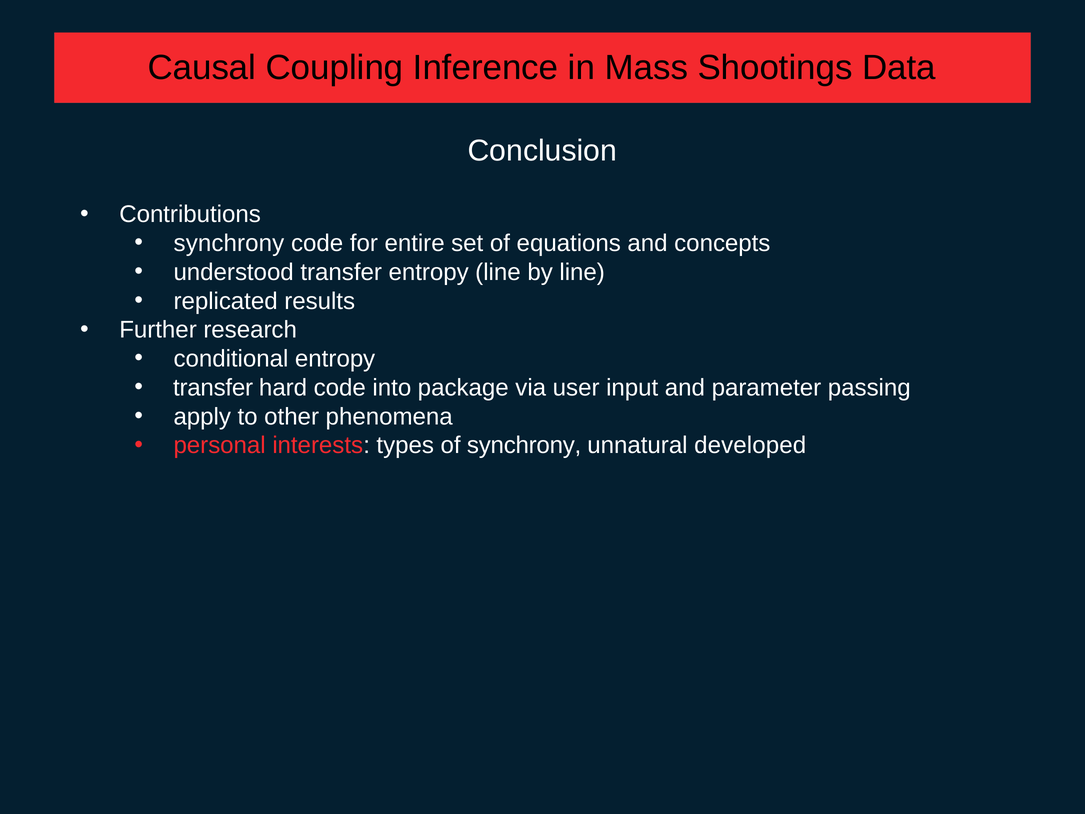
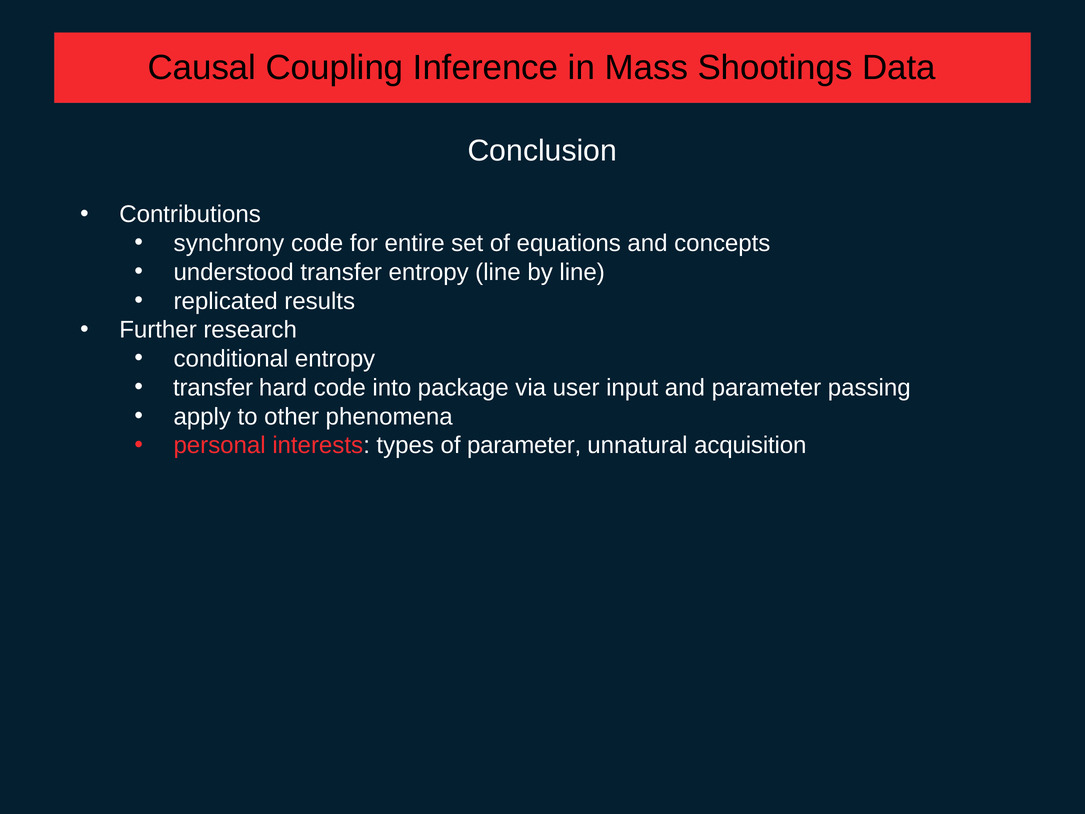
of synchrony: synchrony -> parameter (524, 445)
developed: developed -> acquisition (750, 445)
